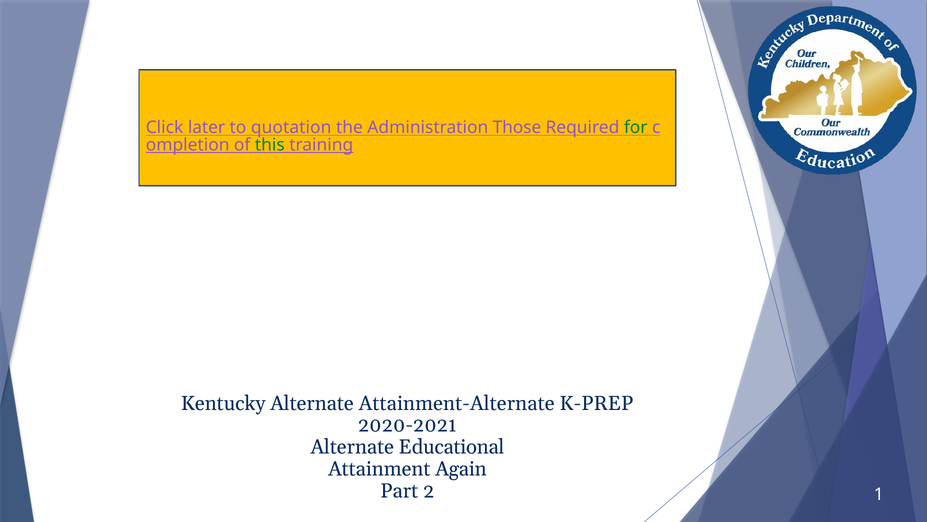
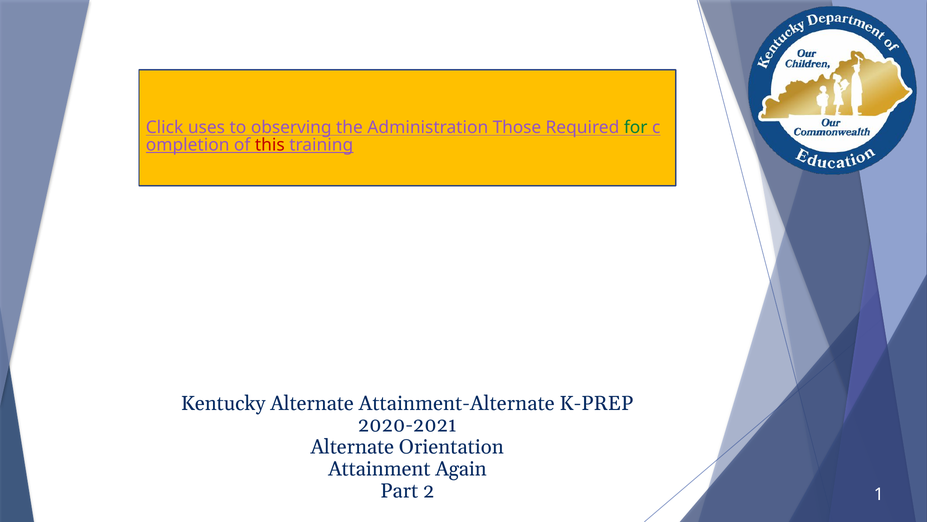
later: later -> uses (206, 127)
quotation: quotation -> observing (291, 127)
this colour: green -> red (270, 145)
Educational: Educational -> Orientation (451, 447)
